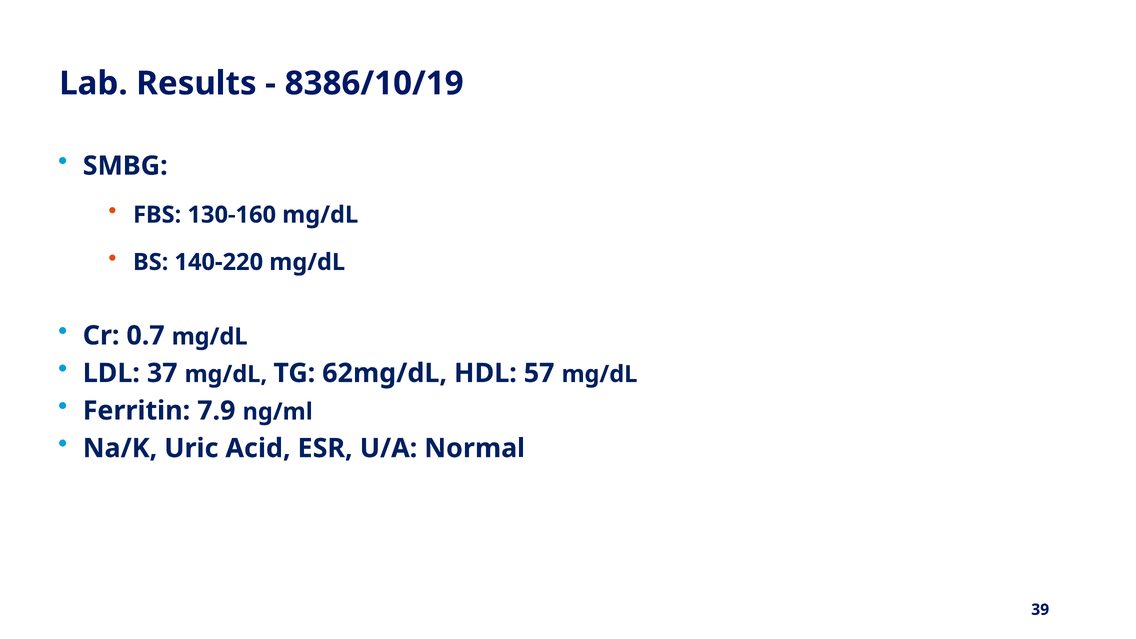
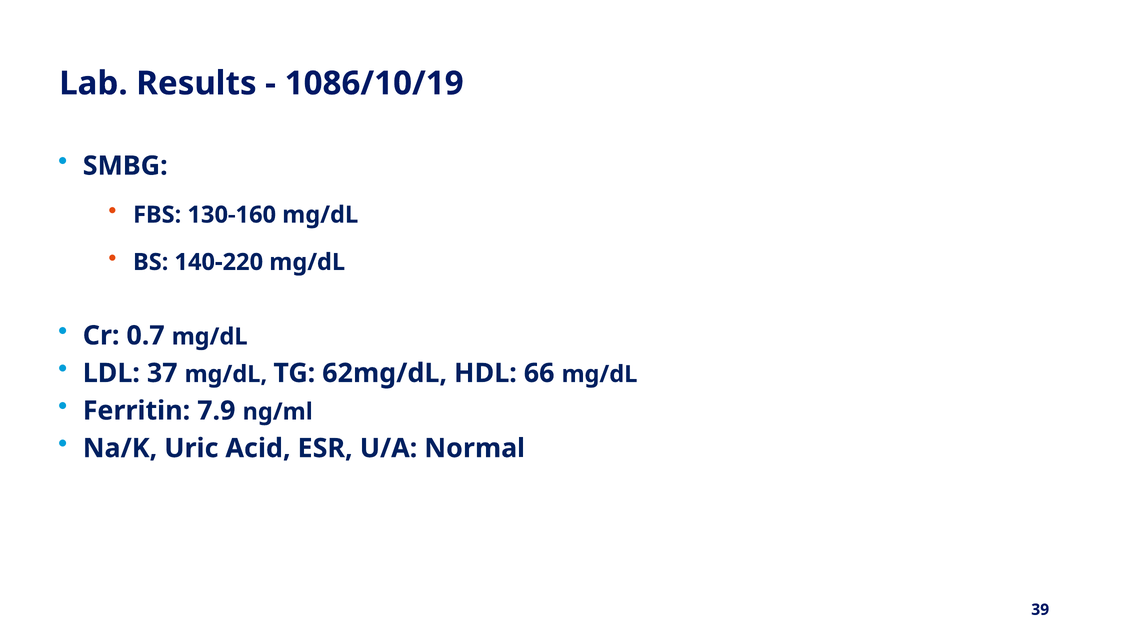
8386/10/19: 8386/10/19 -> 1086/10/19 (374, 83)
57: 57 -> 66 (539, 373)
